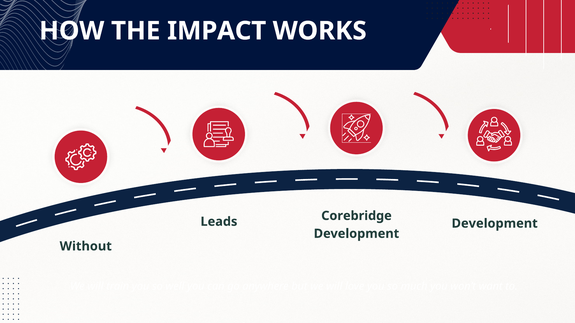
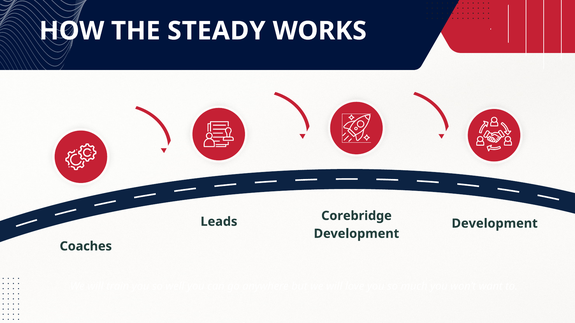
IMPACT: IMPACT -> STEADY (216, 31)
Without: Without -> Coaches (86, 247)
